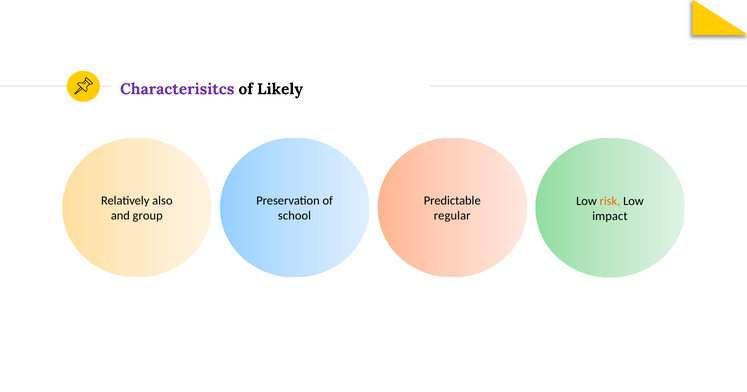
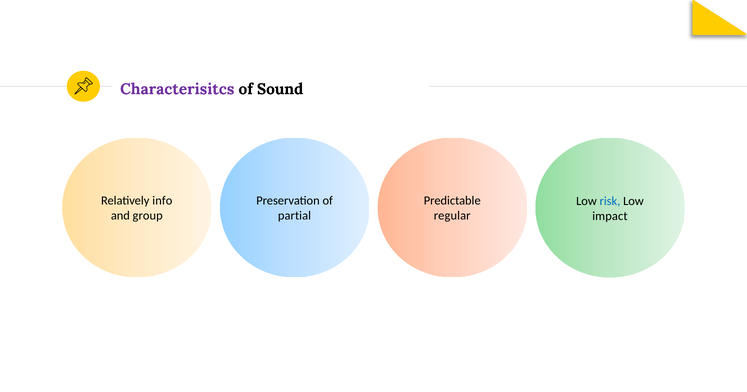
Likely: Likely -> Sound (280, 89)
also: also -> info (162, 201)
risk colour: orange -> blue (610, 201)
school: school -> partial (295, 216)
